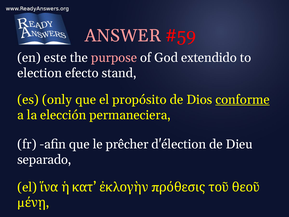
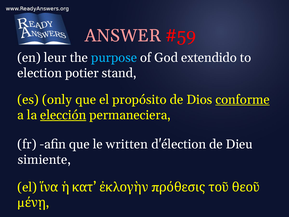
este: este -> leur (55, 58)
purpose colour: pink -> light blue (114, 58)
efecto: efecto -> potier (82, 73)
elección underline: none -> present (63, 115)
prêcher: prêcher -> written (127, 144)
separado: separado -> simiente (44, 159)
